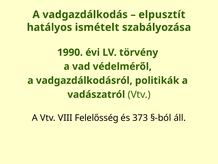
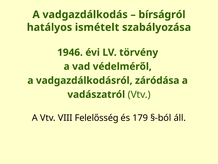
elpusztít: elpusztít -> bírságról (162, 15)
1990: 1990 -> 1946 (70, 52)
politikák: politikák -> záródása (157, 80)
373: 373 -> 179 (140, 118)
